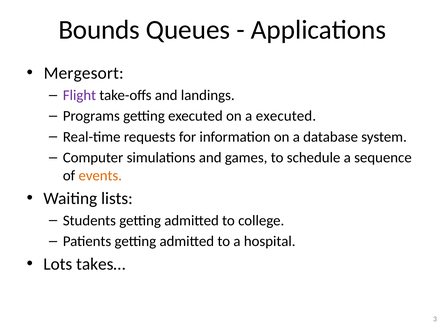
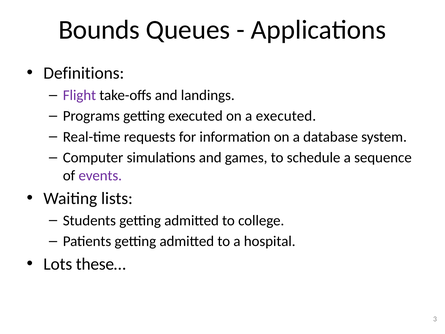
Mergesort: Mergesort -> Definitions (84, 73)
events colour: orange -> purple (100, 175)
takes…: takes… -> these… (101, 264)
